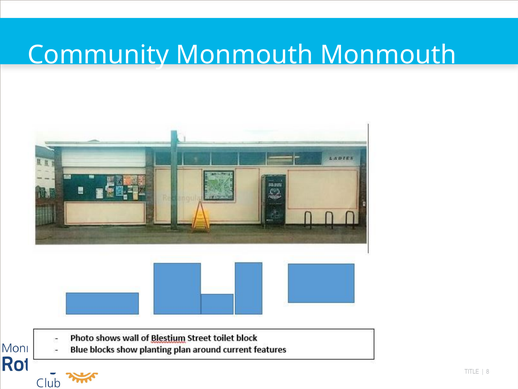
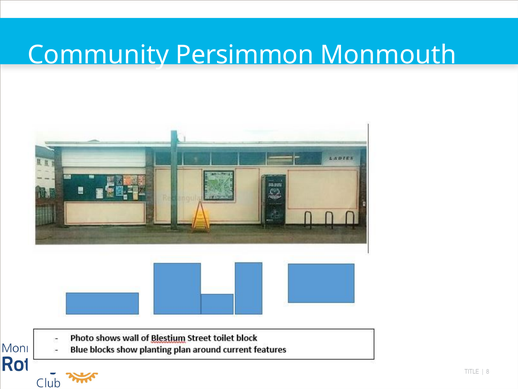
Community Monmouth: Monmouth -> Persimmon (245, 55)
